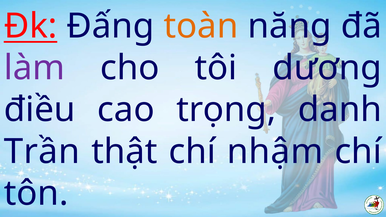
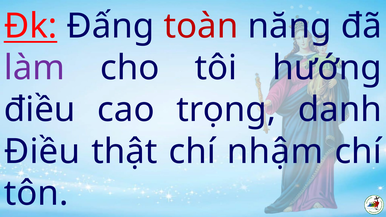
toàn colour: orange -> red (201, 26)
dương: dương -> hướng (327, 68)
Trần: Trần -> Điều (42, 152)
